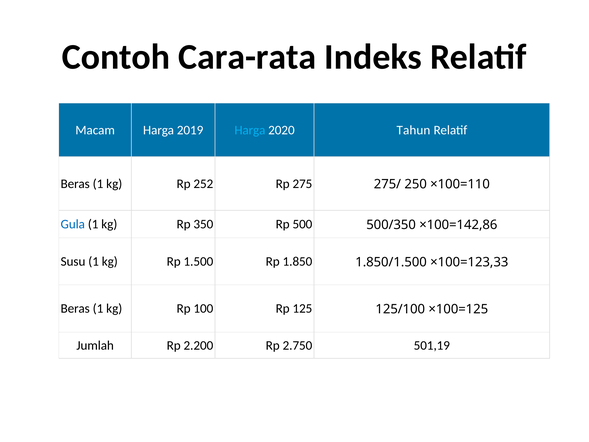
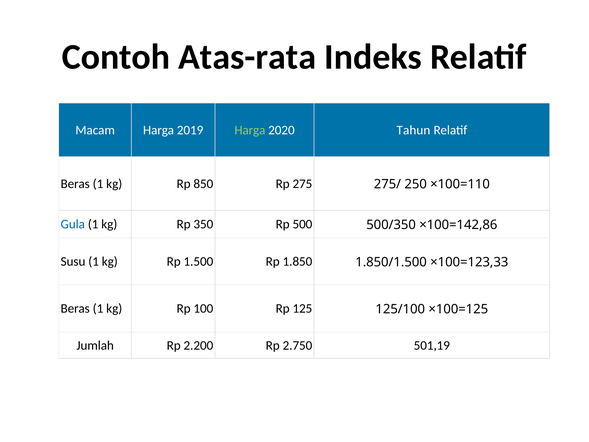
Cara-rata: Cara-rata -> Atas-rata (247, 57)
Harga colour: light blue -> light green (250, 130)
252: 252 -> 850 (203, 184)
